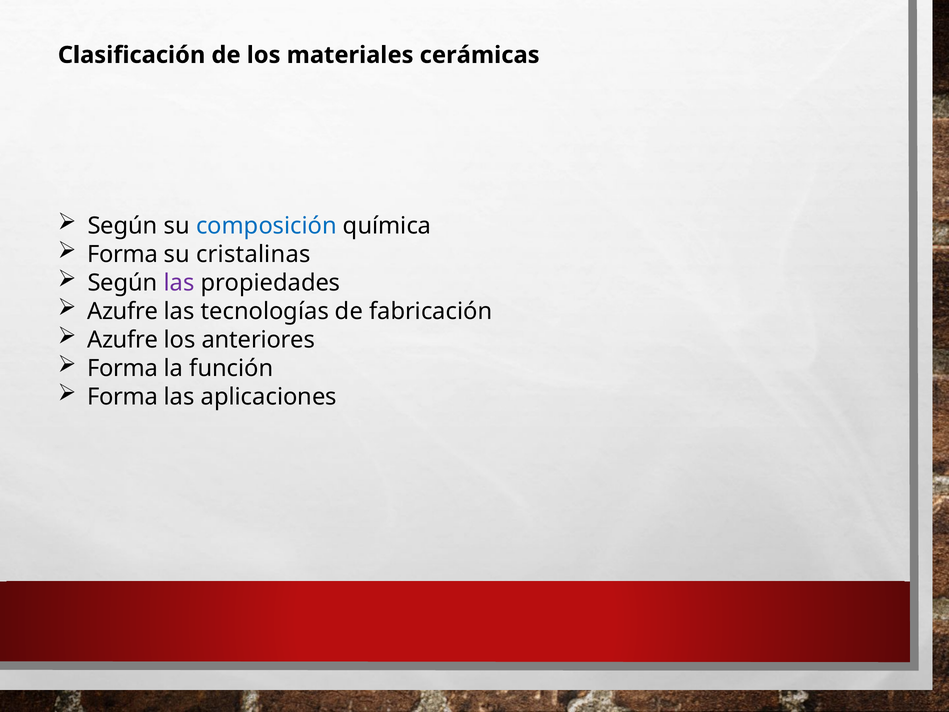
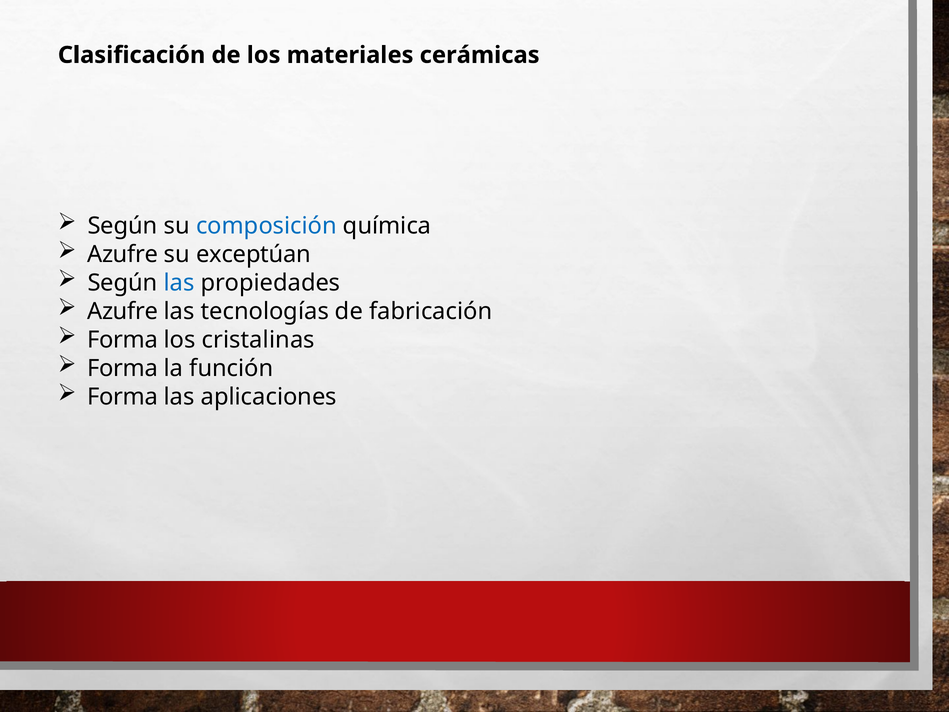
Forma: Forma -> Azufre (123, 254)
cristalinas: cristalinas -> exceptúan (254, 254)
las colour: purple -> blue (179, 283)
Azufre: Azufre -> Forma (123, 340)
anteriores: anteriores -> cristalinas (258, 340)
